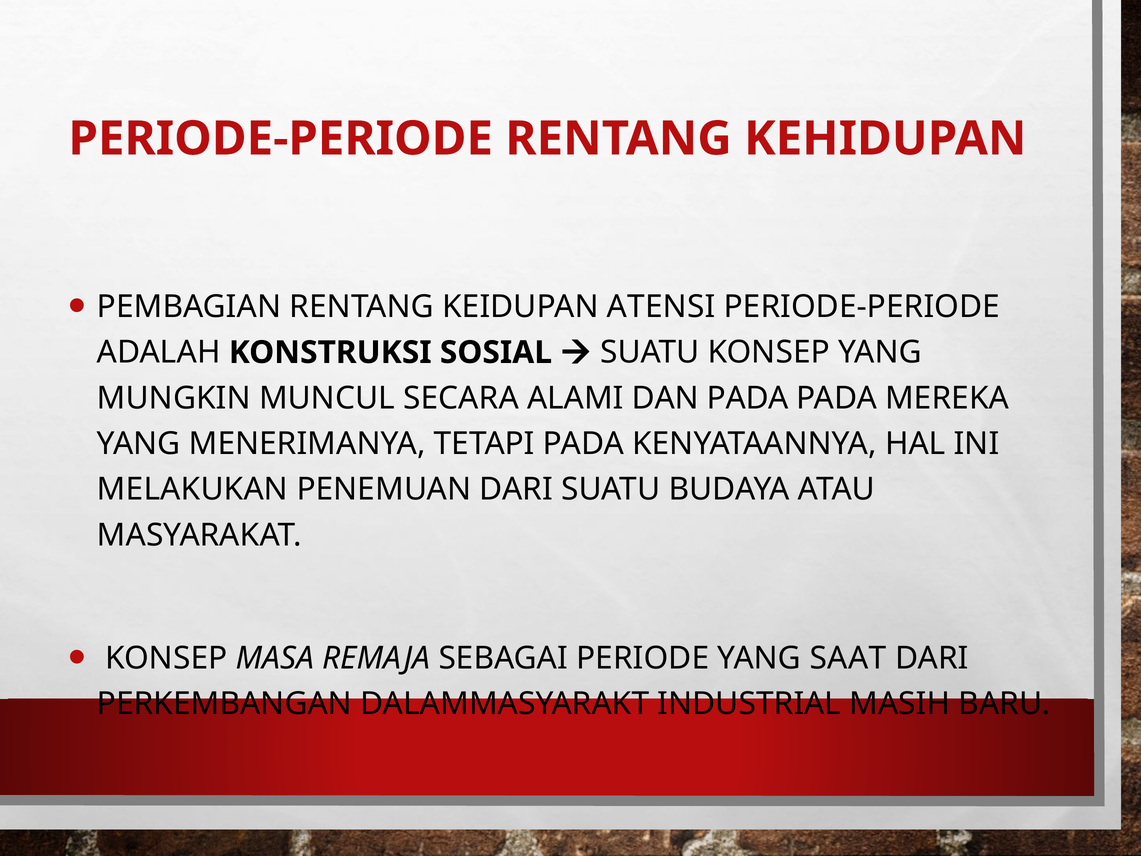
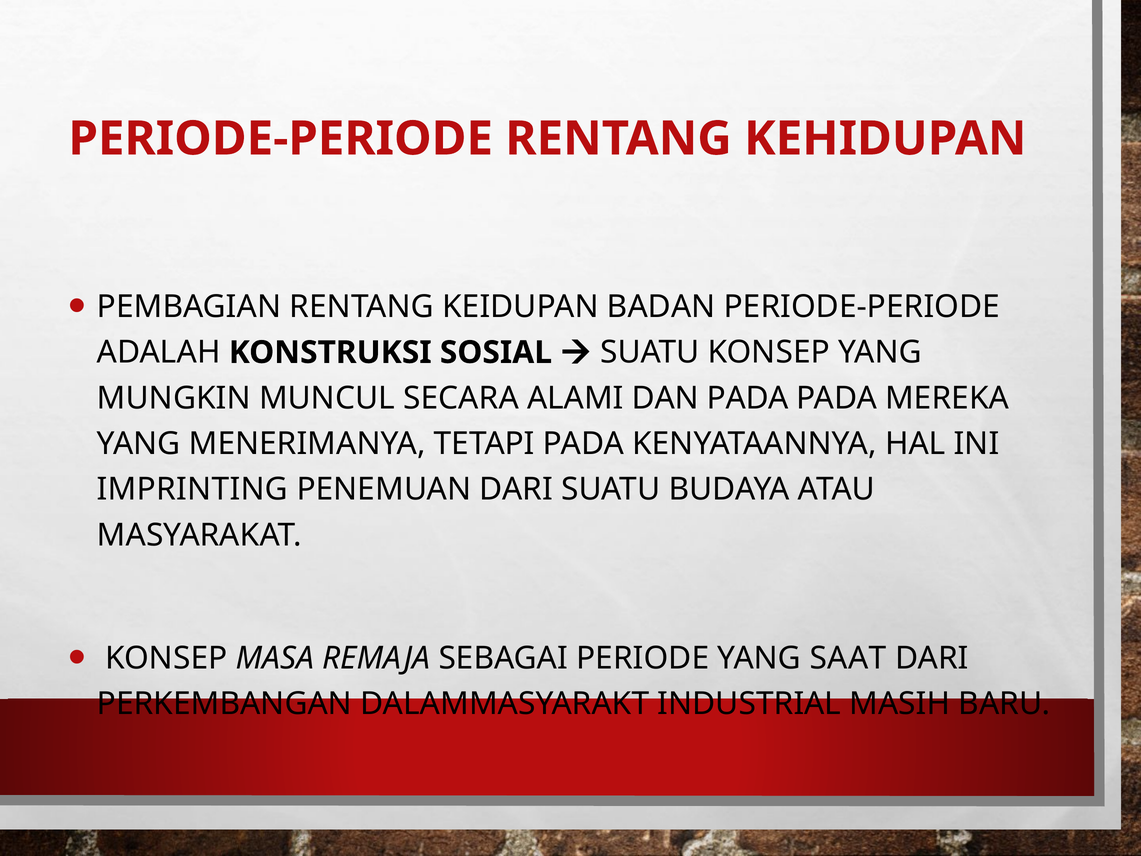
ATENSI: ATENSI -> BADAN (661, 307)
MELAKUKAN: MELAKUKAN -> IMPRINTING (192, 489)
